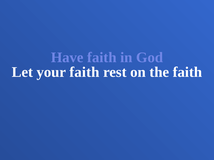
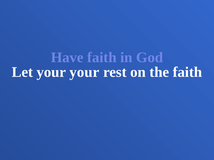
your faith: faith -> your (84, 72)
